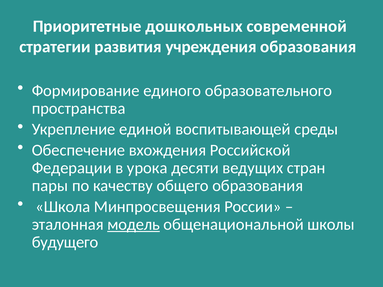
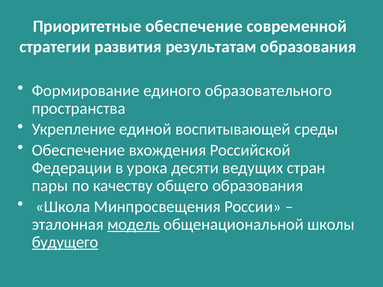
Приоритетные дошкольных: дошкольных -> обеспечение (194, 26)
учреждения: учреждения -> результатам (211, 47)
будущего underline: none -> present (65, 242)
